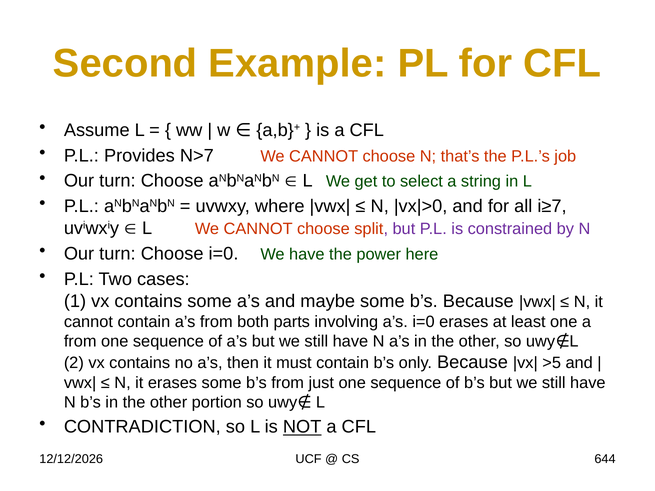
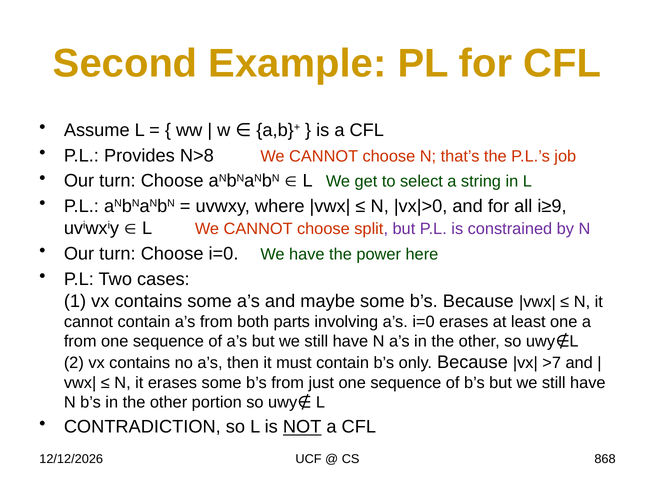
N>7: N>7 -> N>8 (197, 156)
i≥7: i≥7 -> i≥9 (552, 207)
>5: >5 -> >7 (552, 363)
644: 644 -> 868 (605, 459)
